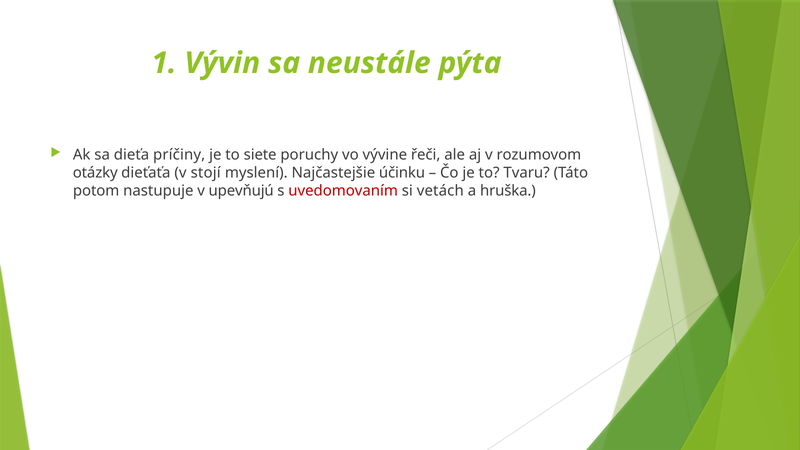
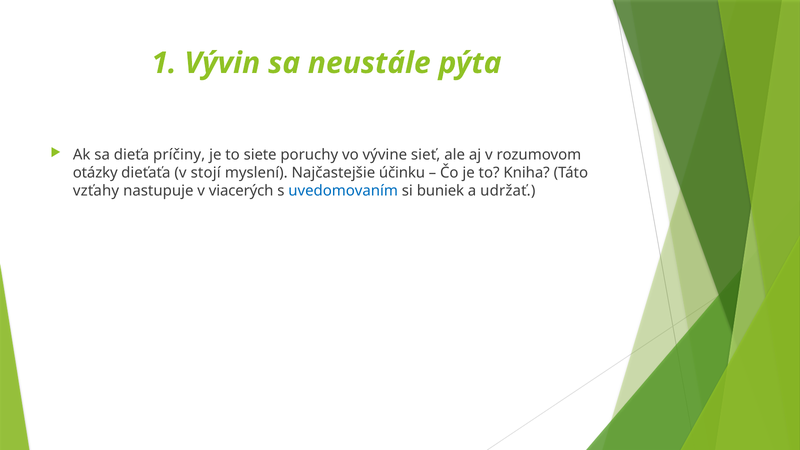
řeči: řeči -> sieť (426, 155)
Tvaru: Tvaru -> Kniha (527, 173)
potom: potom -> vzťahy (96, 191)
upevňujú: upevňujú -> viacerých (241, 191)
uvedomovaním colour: red -> blue (343, 191)
vetách: vetách -> buniek (440, 191)
hruška: hruška -> udržať (508, 191)
